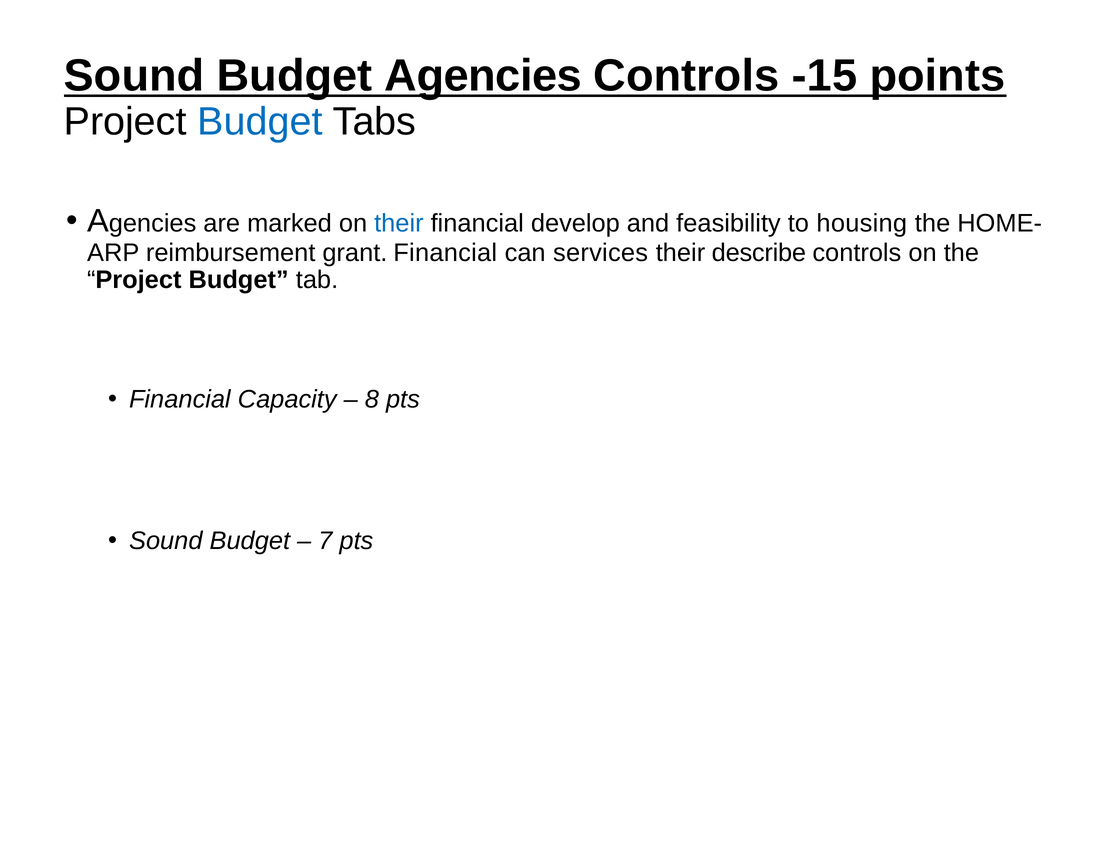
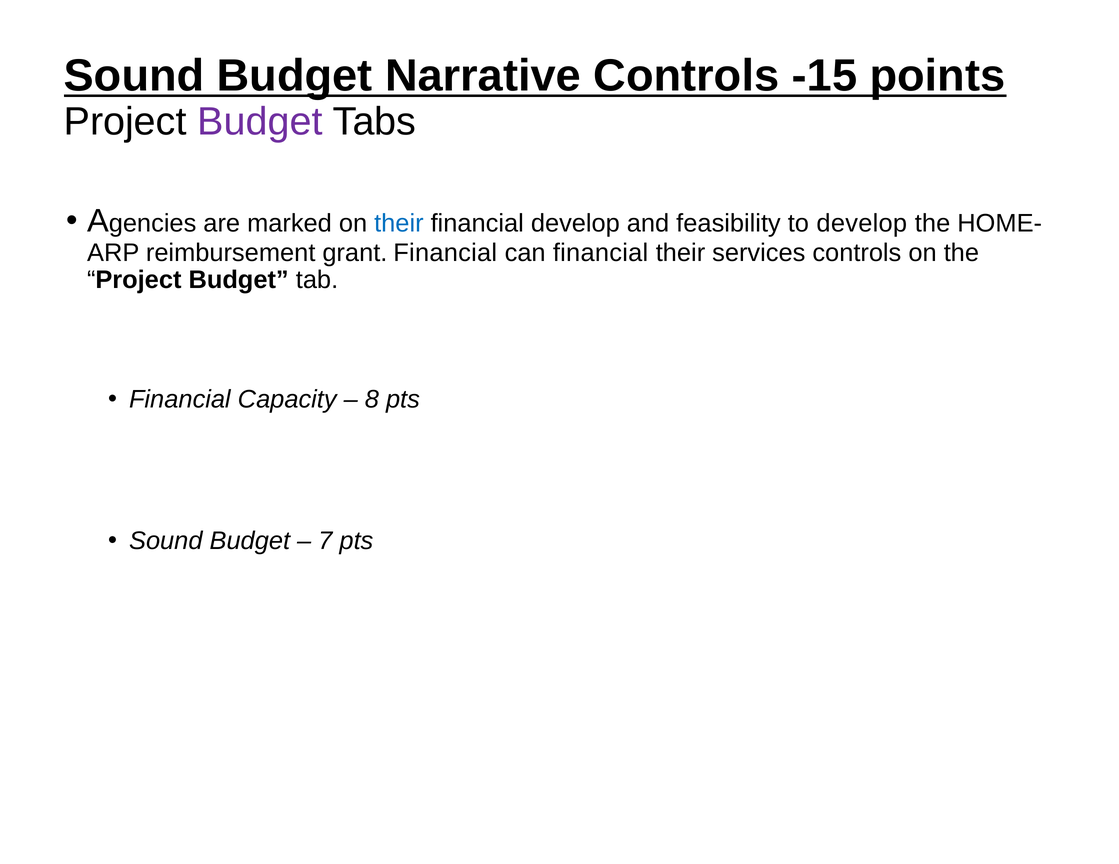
Agencies: Agencies -> Narrative (483, 76)
Budget colour: blue -> purple (260, 122)
to housing: housing -> develop (862, 224)
can services: services -> financial (601, 253)
describe: describe -> services (759, 253)
